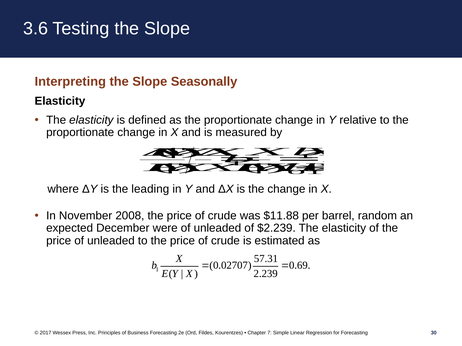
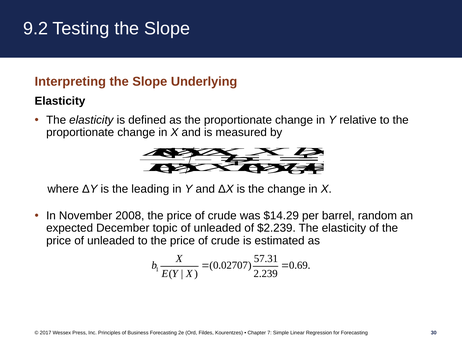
3.6: 3.6 -> 9.2 (36, 29)
Seasonally: Seasonally -> Underlying (204, 82)
$11.88: $11.88 -> $14.29 (281, 216)
were: were -> topic (165, 228)
